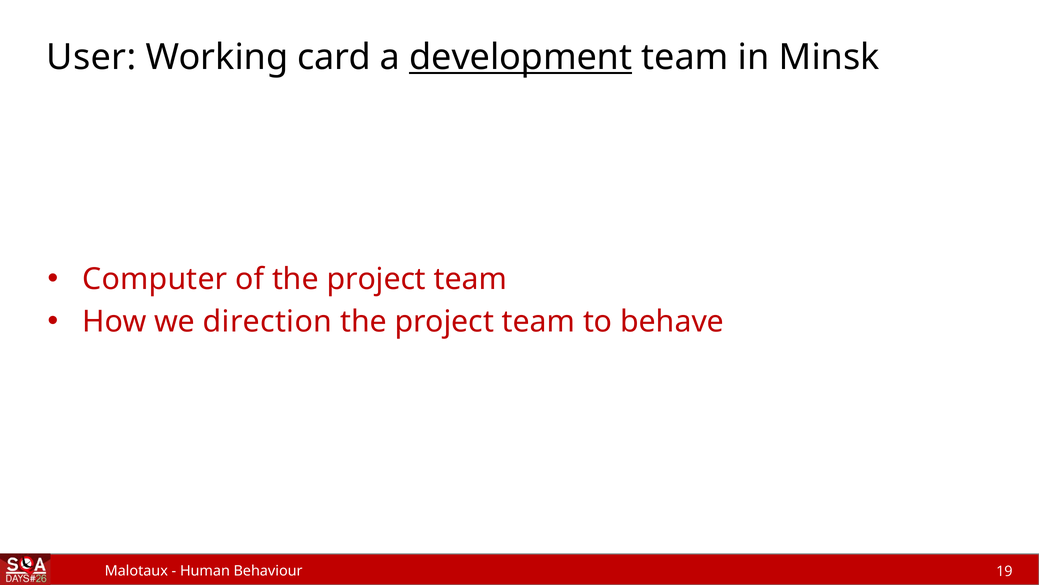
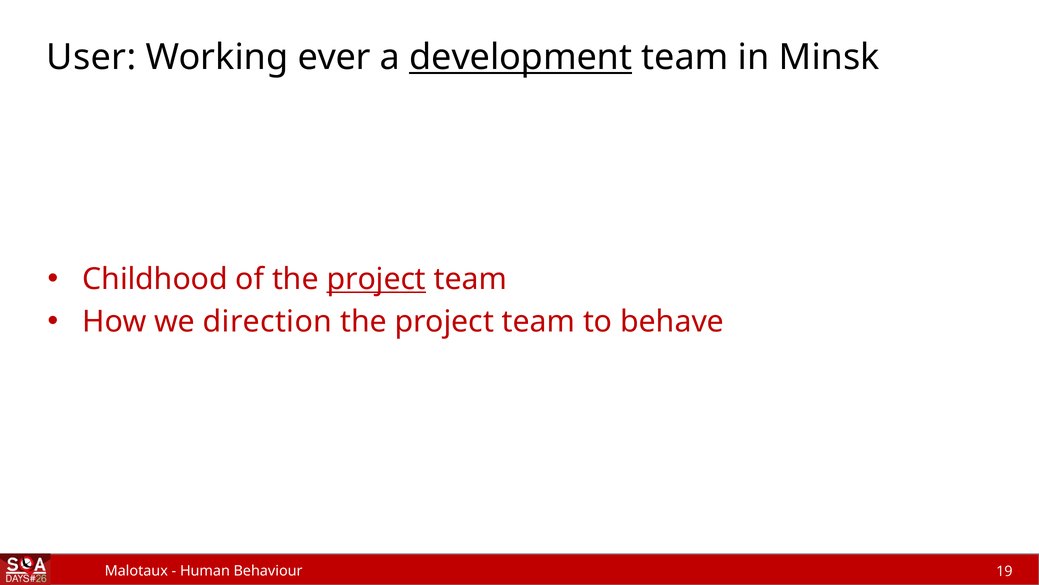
card: card -> ever (334, 57)
Computer: Computer -> Childhood (155, 279)
project underline: none -> present (376, 279)
